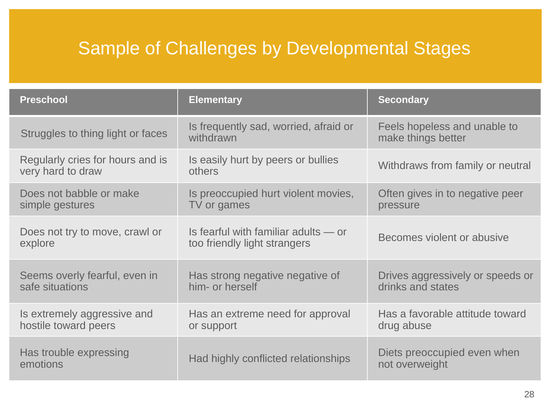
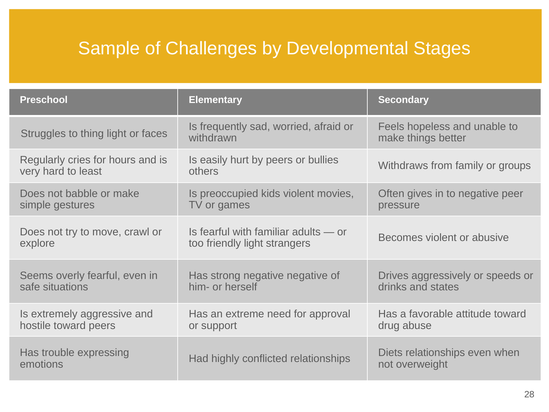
neutral: neutral -> groups (515, 166)
draw: draw -> least (90, 171)
preoccupied hurt: hurt -> kids (271, 193)
Diets preoccupied: preoccupied -> relationships (435, 353)
